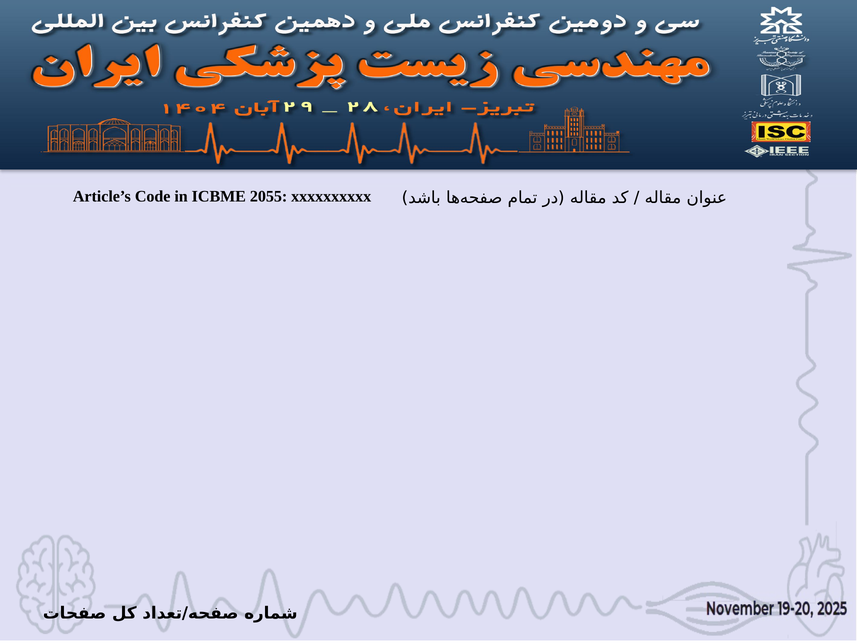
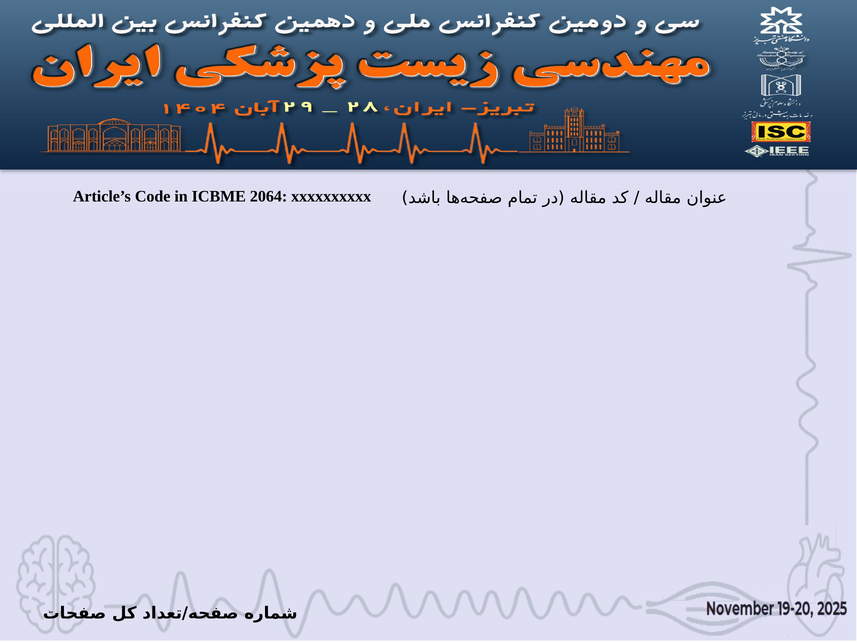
2055: 2055 -> 2064 (269, 196)
